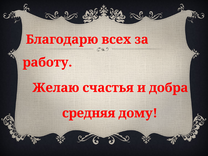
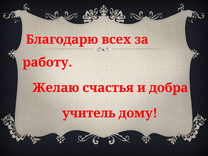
средняя: средняя -> учитель (89, 113)
